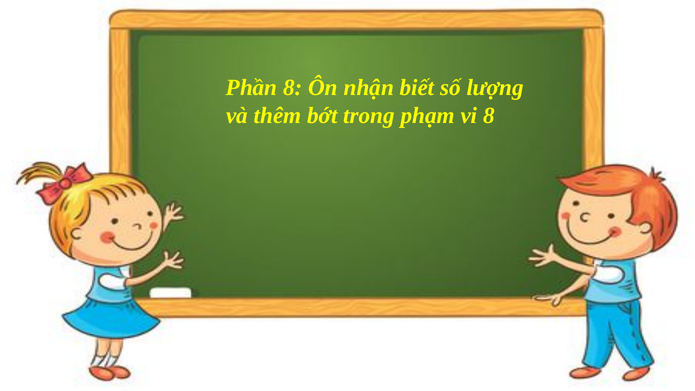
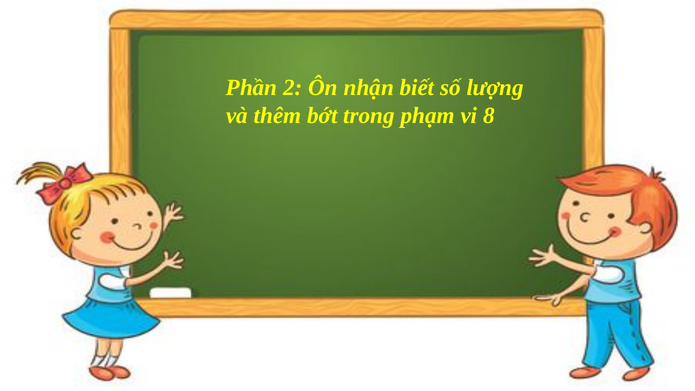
Phần 8: 8 -> 2 (293, 88)
